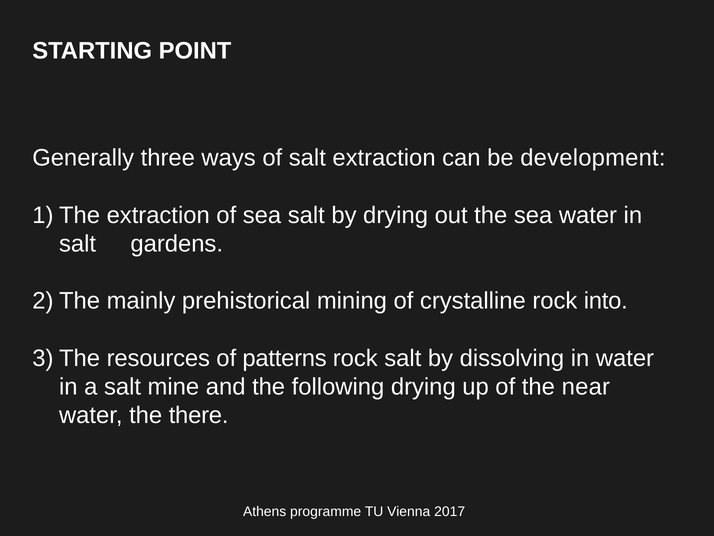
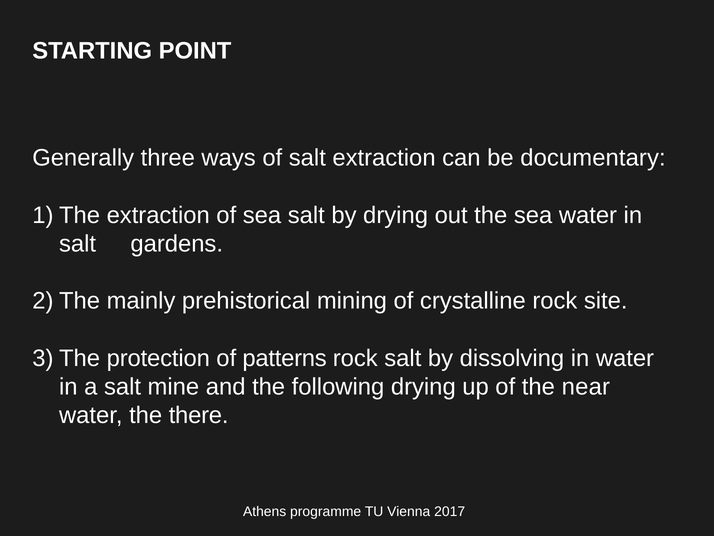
development: development -> documentary (593, 158)
into: into -> site (606, 301)
resources: resources -> protection (158, 358)
